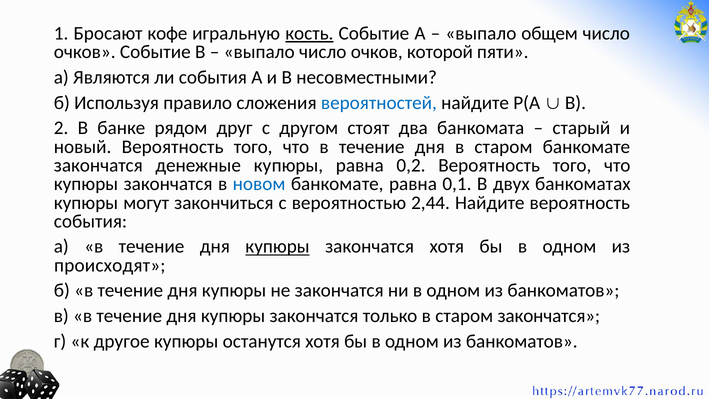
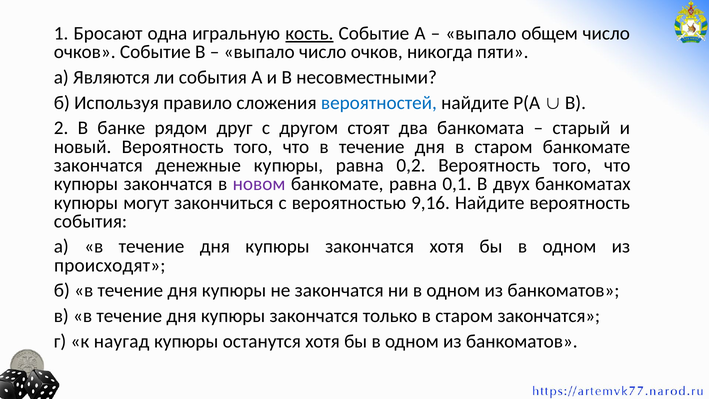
кофе: кофе -> одна (167, 33)
которой: которой -> никогда (440, 52)
новом colour: blue -> purple (259, 184)
2,44: 2,44 -> 9,16 (431, 203)
купюры underline: present -> none (278, 247)
другое: другое -> наугад (122, 341)
